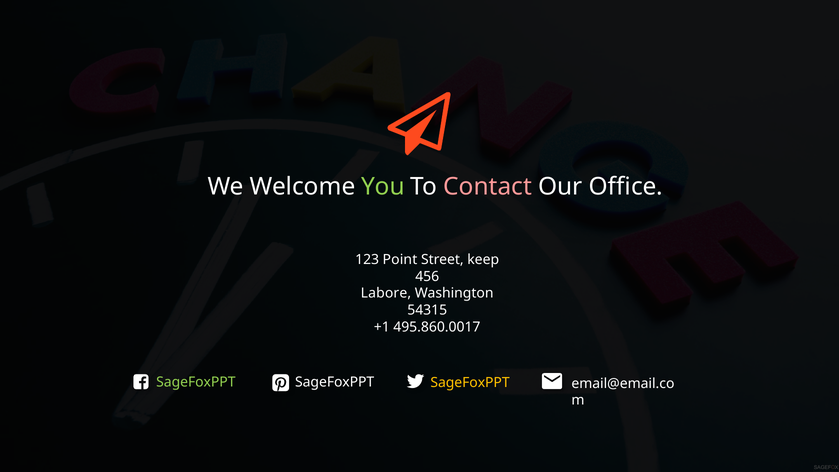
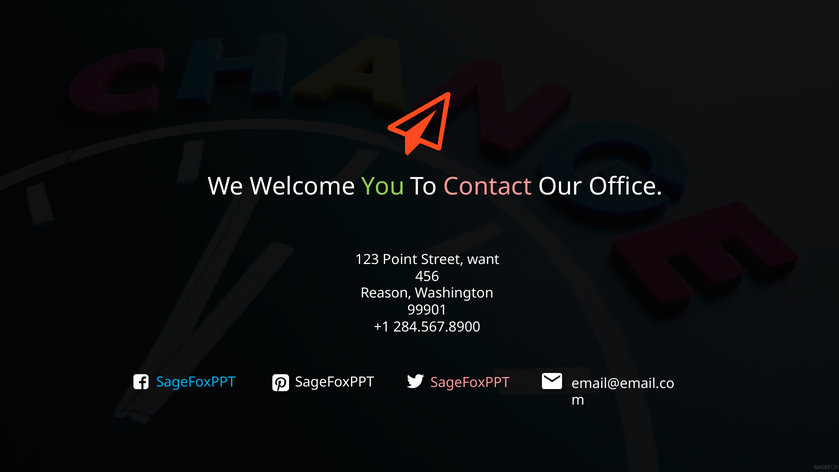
keep: keep -> want (483, 260)
Labore: Labore -> Reason (386, 293)
54315: 54315 -> 99901 (427, 310)
495.860.0017: 495.860.0017 -> 284.567.8900 (437, 327)
SageFoxPPT colour: light green -> light blue (196, 382)
SageFoxPPT colour: yellow -> pink (470, 382)
